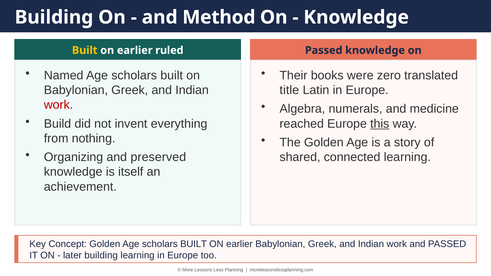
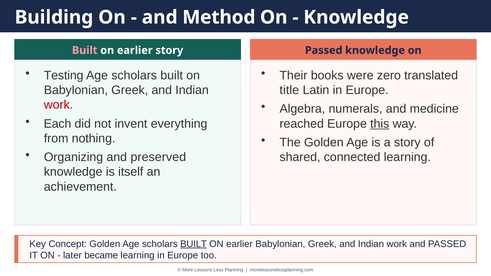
Built colour: yellow -> pink (85, 50)
earlier ruled: ruled -> story (169, 50)
Named: Named -> Testing (64, 75)
Build: Build -> Each (58, 124)
BUILT underline: none -> present (194, 244)
later building: building -> became (101, 256)
